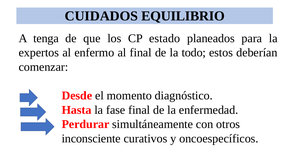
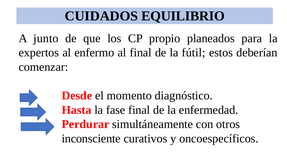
tenga: tenga -> junto (46, 38)
estado: estado -> propio (165, 38)
todo: todo -> fútil (194, 53)
